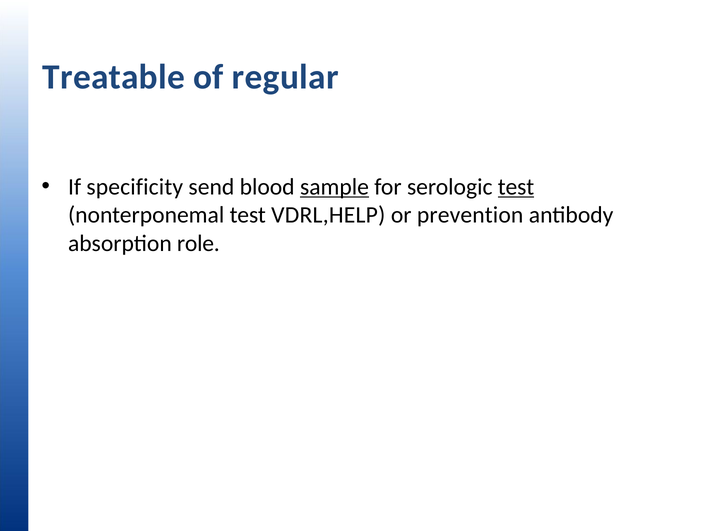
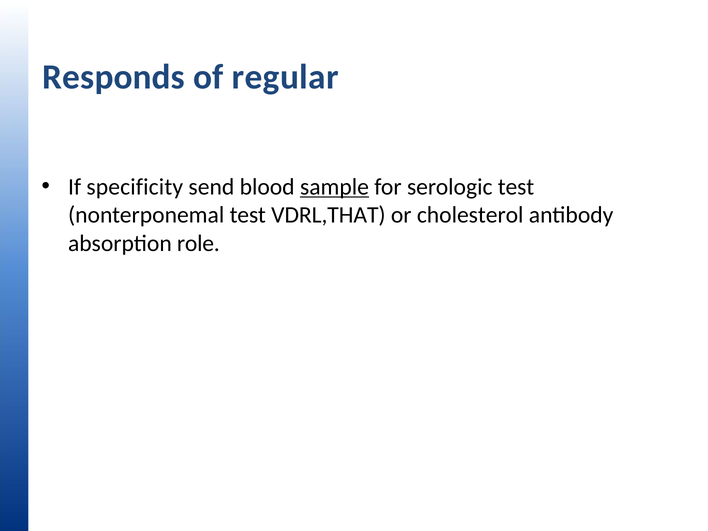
Treatable: Treatable -> Responds (114, 77)
test underline: present -> none (516, 187)
VDRL,HELP: VDRL,HELP -> VDRL,THAT (328, 215)
prevention: prevention -> cholesterol (470, 215)
